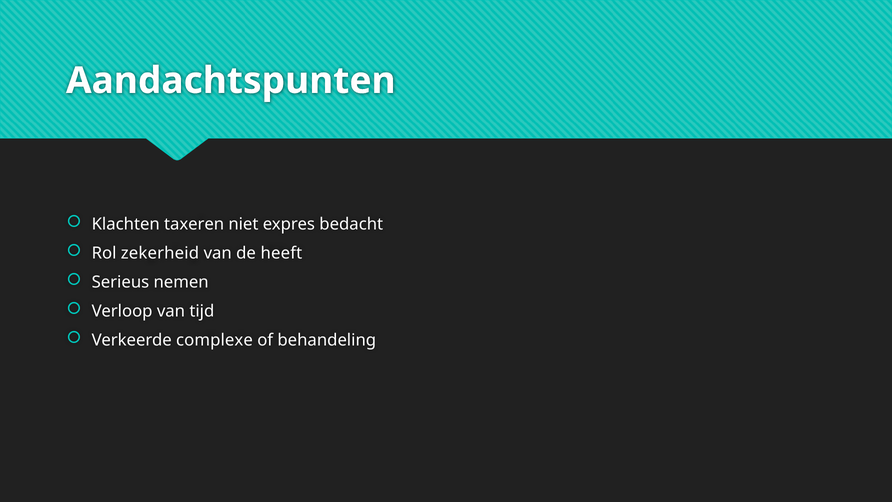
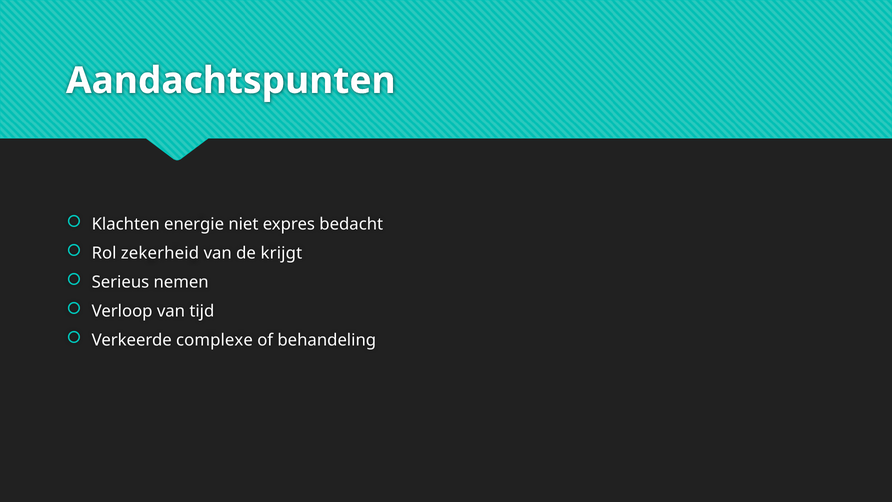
taxeren: taxeren -> energie (194, 224)
heeft: heeft -> krijgt (281, 253)
